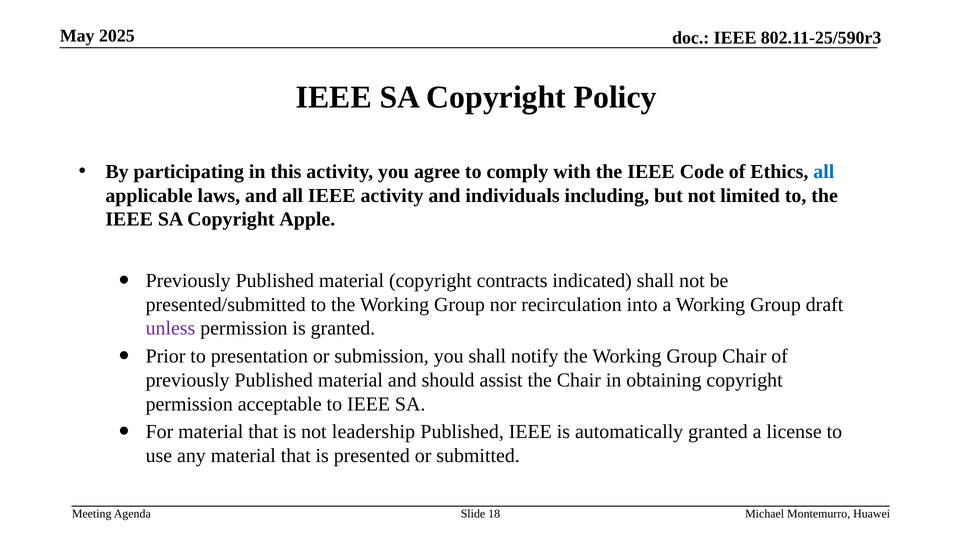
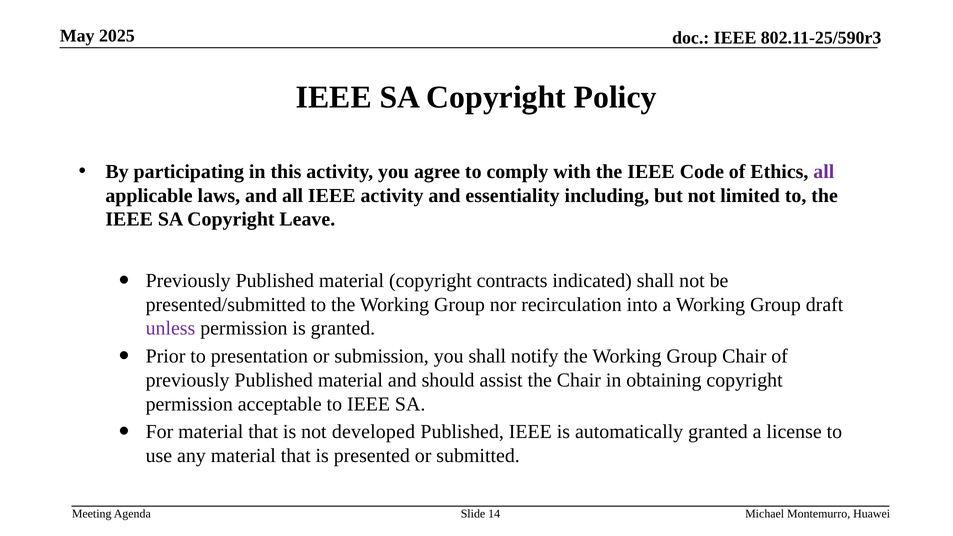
all colour: blue -> purple (824, 172)
individuals: individuals -> essentiality (513, 196)
Apple: Apple -> Leave (307, 219)
leadership: leadership -> developed (373, 432)
18: 18 -> 14 (494, 514)
